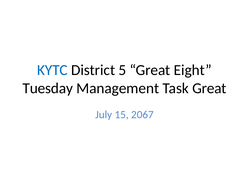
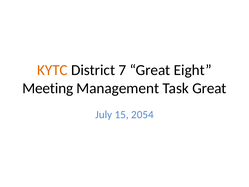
KYTC colour: blue -> orange (52, 70)
5: 5 -> 7 (122, 70)
Tuesday: Tuesday -> Meeting (48, 88)
2067: 2067 -> 2054 (142, 114)
